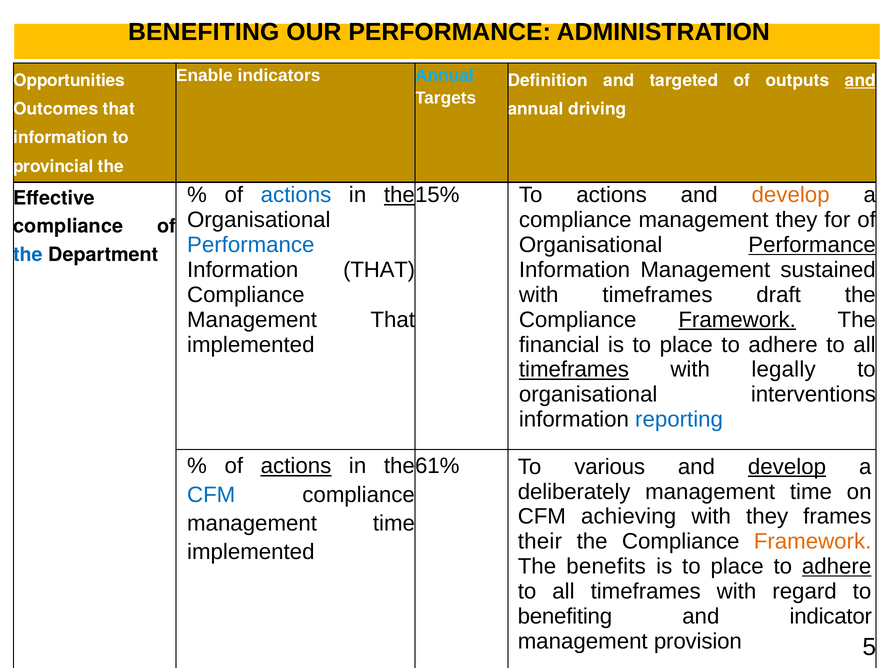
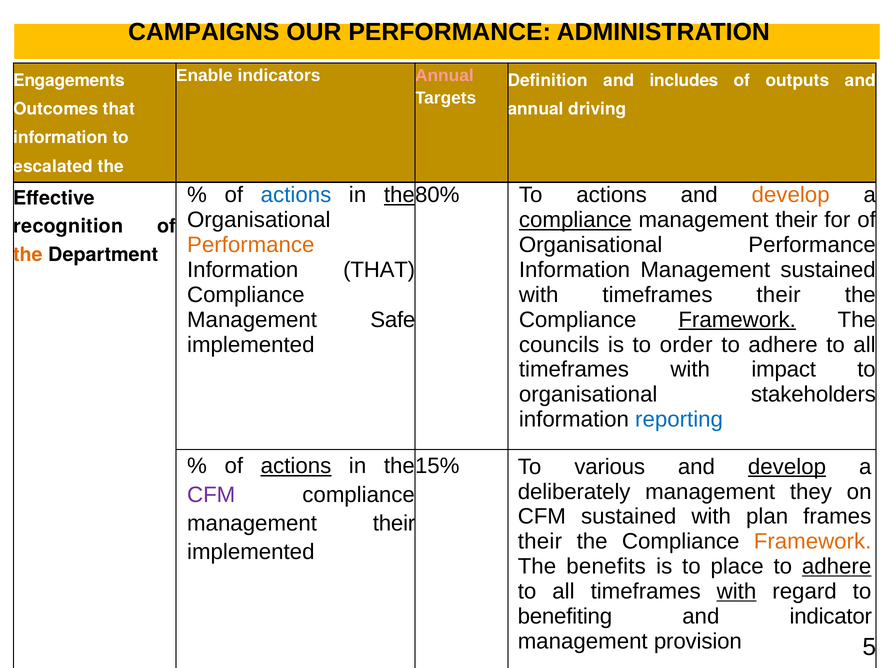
BENEFITING: BENEFITING -> CAMPAIGNS (204, 32)
Annual colour: light blue -> pink (444, 76)
Opportunities: Opportunities -> Engagements (69, 80)
targeted: targeted -> includes (684, 80)
and underline: present -> none (860, 80)
provincial: provincial -> escalated (53, 166)
15%: 15% -> 80% (437, 195)
compliance underline: none -> present (575, 220)
they: they -> their (797, 220)
compliance: compliance -> recognition (68, 226)
Performance colour: blue -> orange (251, 245)
Performance underline: present -> none (812, 245)
the colour: blue -> orange (28, 255)
timeframes draft: draft -> their (778, 295)
Management That: That -> Safe (393, 320)
financial: financial -> councils (559, 345)
place: place -> order (686, 345)
timeframes underline: present -> none (574, 370)
legally: legally -> impact (784, 370)
interventions: interventions -> stakeholders (813, 395)
61%: 61% -> 15% (437, 466)
time: time -> they (811, 492)
CFM colour: blue -> purple (211, 495)
CFM achieving: achieving -> sustained (629, 517)
with they: they -> plan (767, 517)
time: time -> their (394, 524)
with underline: none -> present (736, 592)
